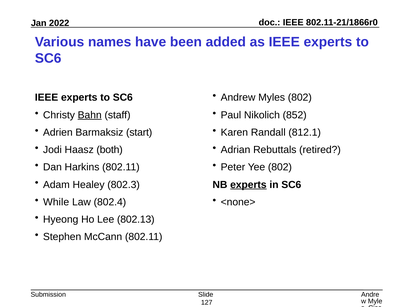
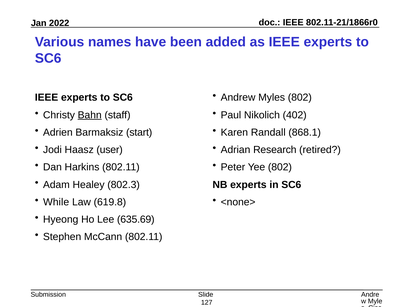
852: 852 -> 402 (295, 115)
812.1: 812.1 -> 868.1 (305, 133)
both: both -> user (110, 150)
Rebuttals: Rebuttals -> Research (275, 150)
experts underline: present -> none (248, 185)
802.4: 802.4 -> 619.8 (110, 202)
802.13: 802.13 -> 635.69 (136, 220)
